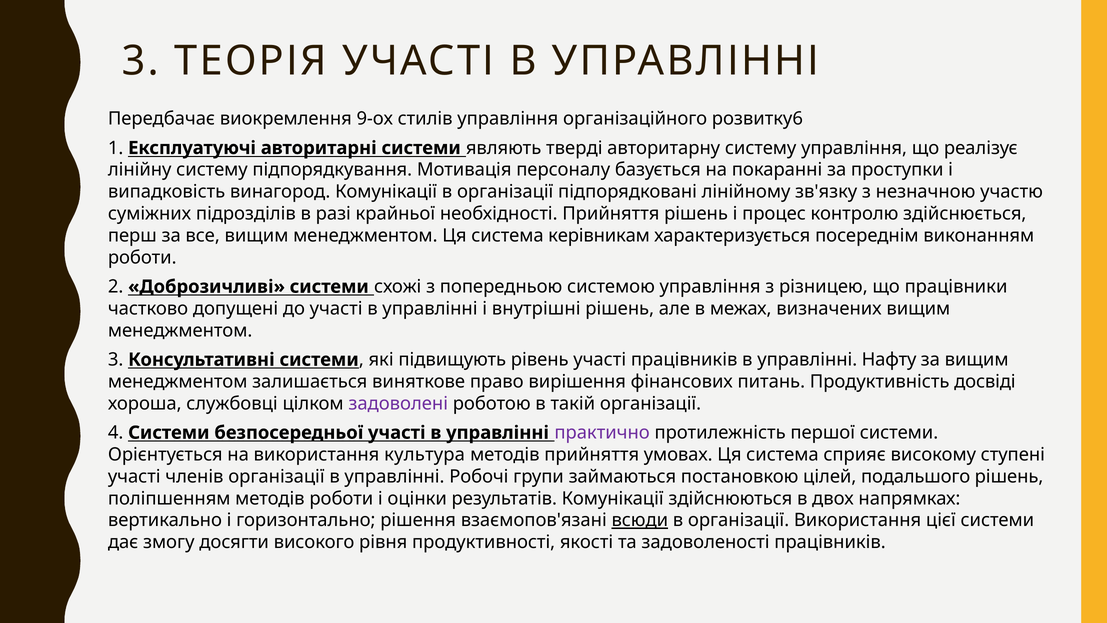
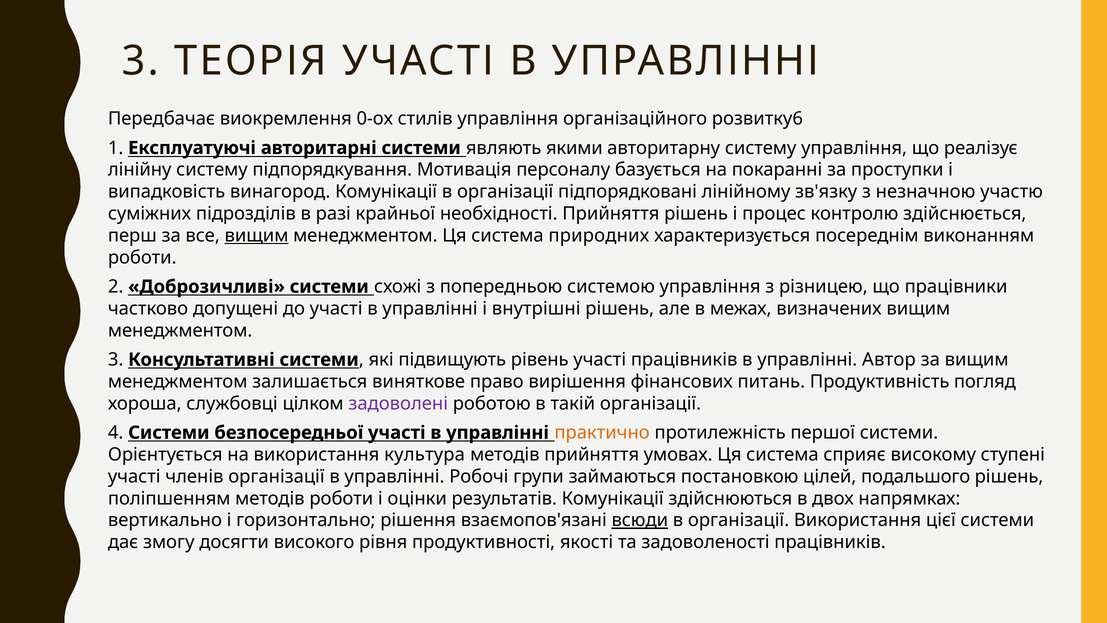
9-ох: 9-ох -> 0-ох (375, 119)
тверді: тверді -> якими (574, 148)
вищим underline: none -> present (256, 236)
керівникам: керівникам -> природних (599, 236)
Нафту: Нафту -> Автор (889, 360)
досвіді: досвіді -> погляд (985, 381)
практично colour: purple -> orange (602, 432)
